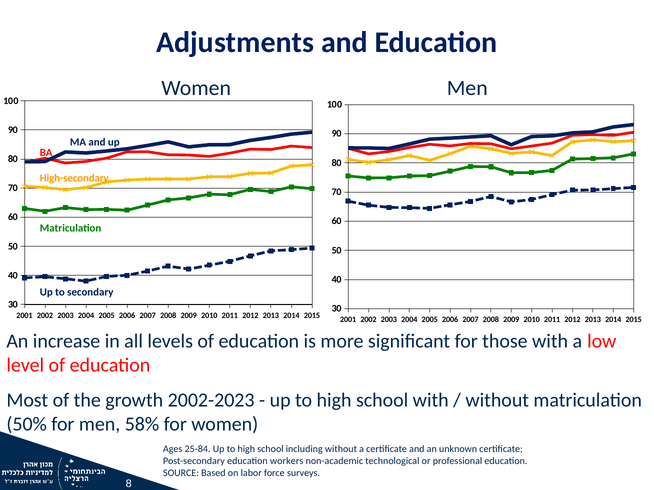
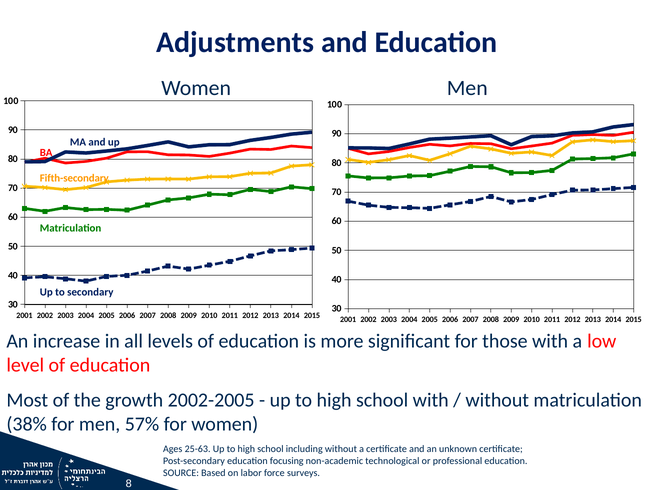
High-secondary: High-secondary -> Fifth-secondary (74, 178)
2002-2023: 2002-2023 -> 2002-2005 (211, 401)
50%: 50% -> 38% (27, 425)
58%: 58% -> 57% (142, 425)
25-84: 25-84 -> 25-63 (198, 449)
workers: workers -> focusing (287, 461)
